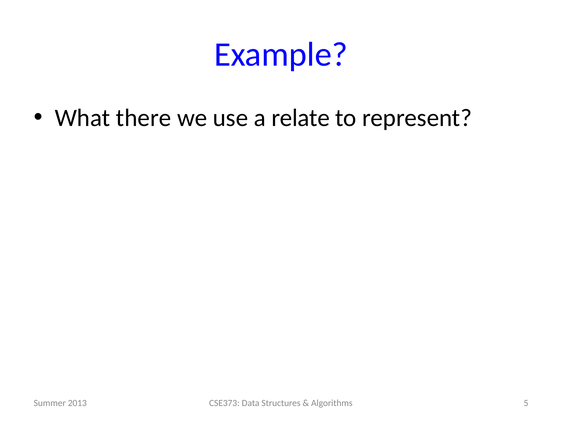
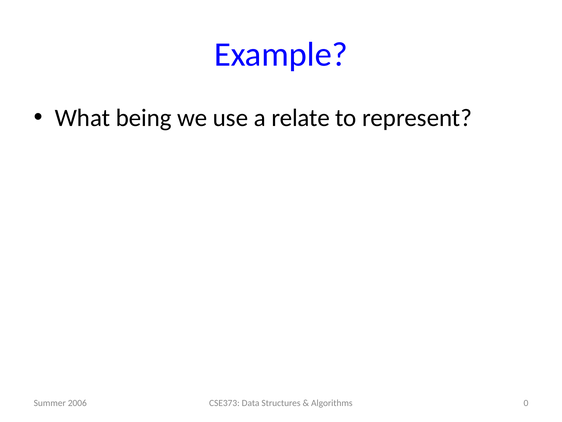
there: there -> being (144, 118)
5: 5 -> 0 (526, 402)
2013: 2013 -> 2006 (77, 403)
